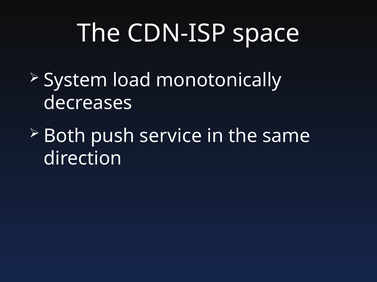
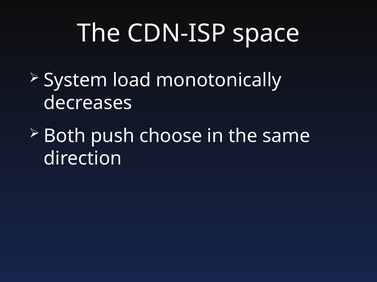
service: service -> choose (171, 136)
